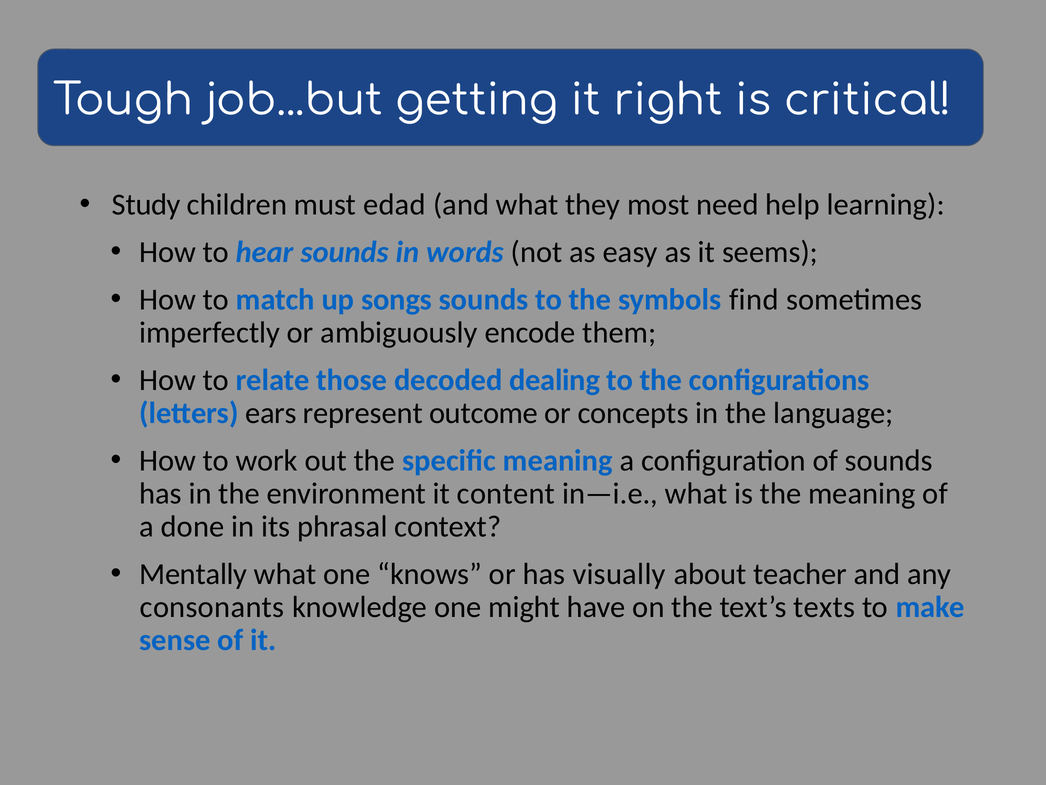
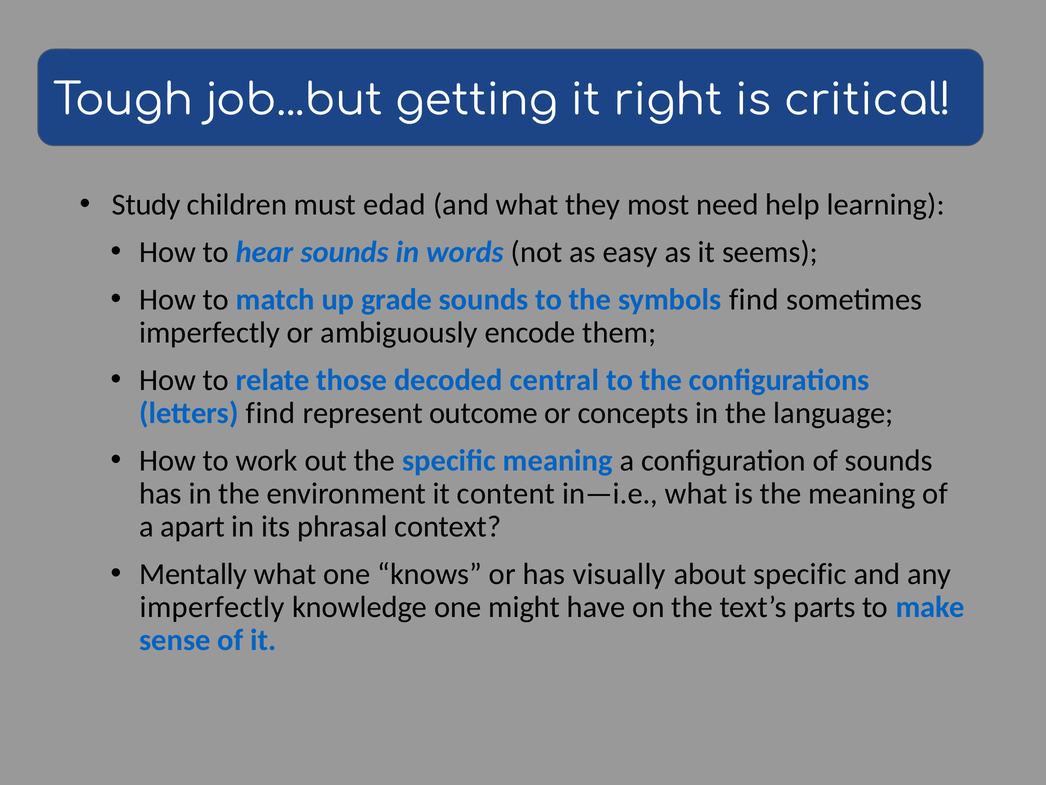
songs: songs -> grade (397, 299)
dealing: dealing -> central (554, 380)
letters ears: ears -> find (271, 413)
done: done -> apart (193, 526)
about teacher: teacher -> specific (800, 574)
consonants: consonants -> imperfectly (212, 607)
texts: texts -> parts (824, 607)
